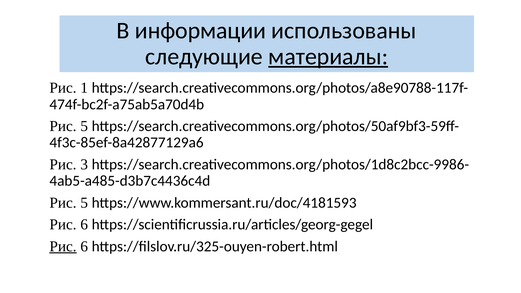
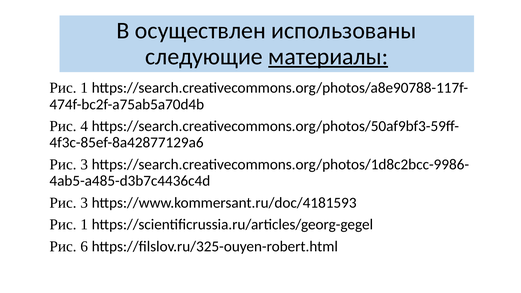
информации: информации -> осуществлен (200, 31)
5: 5 -> 4 (84, 126)
5: 5 -> 3 (84, 203)
6: 6 -> 1 (84, 225)
Рис underline: present -> none (63, 246)
